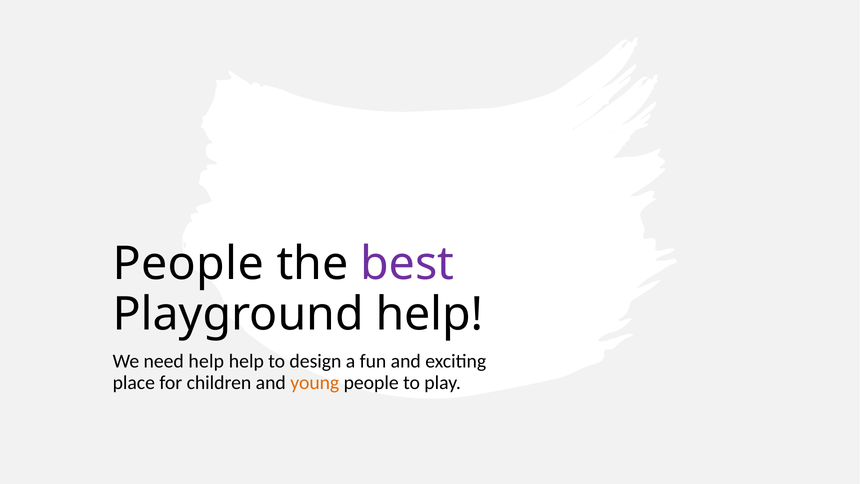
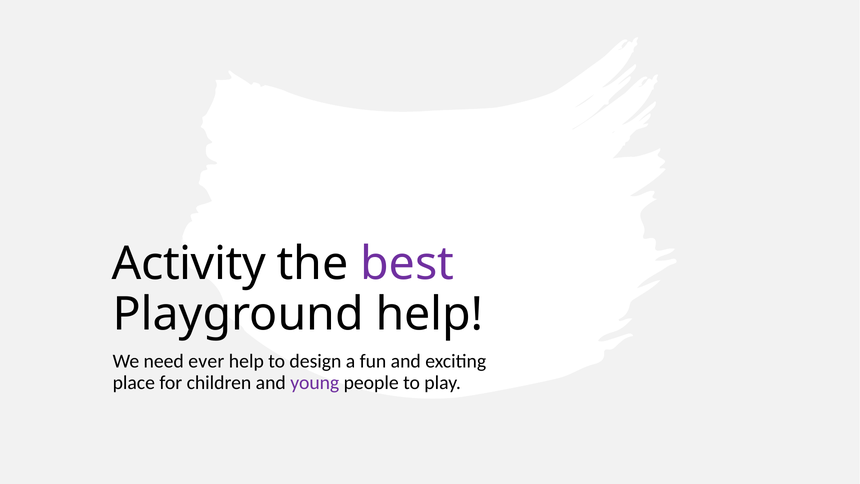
People: People -> Activity (189, 264)
need help: help -> ever (206, 361)
young colour: orange -> purple (315, 383)
